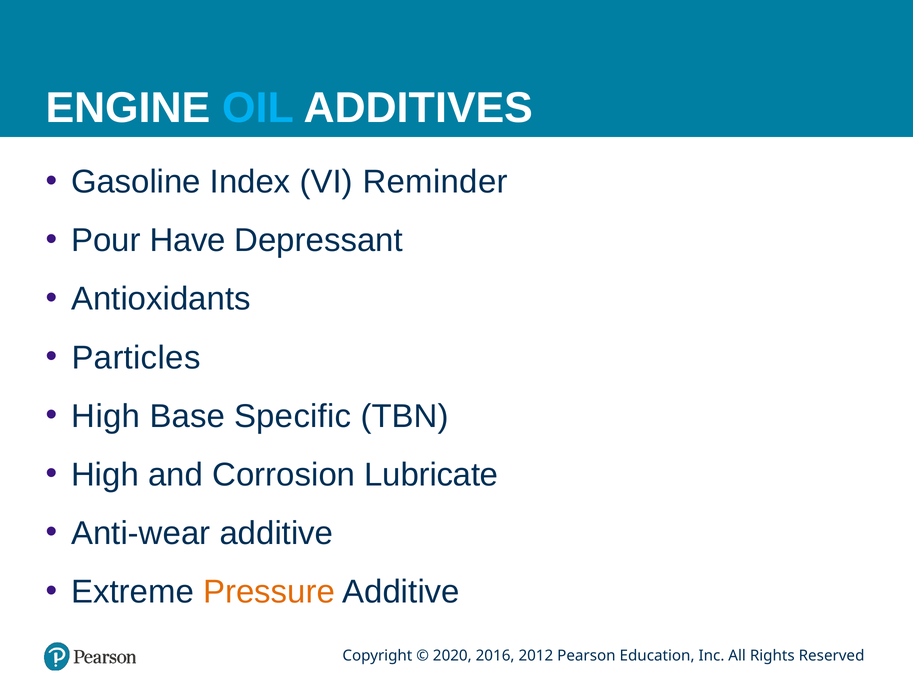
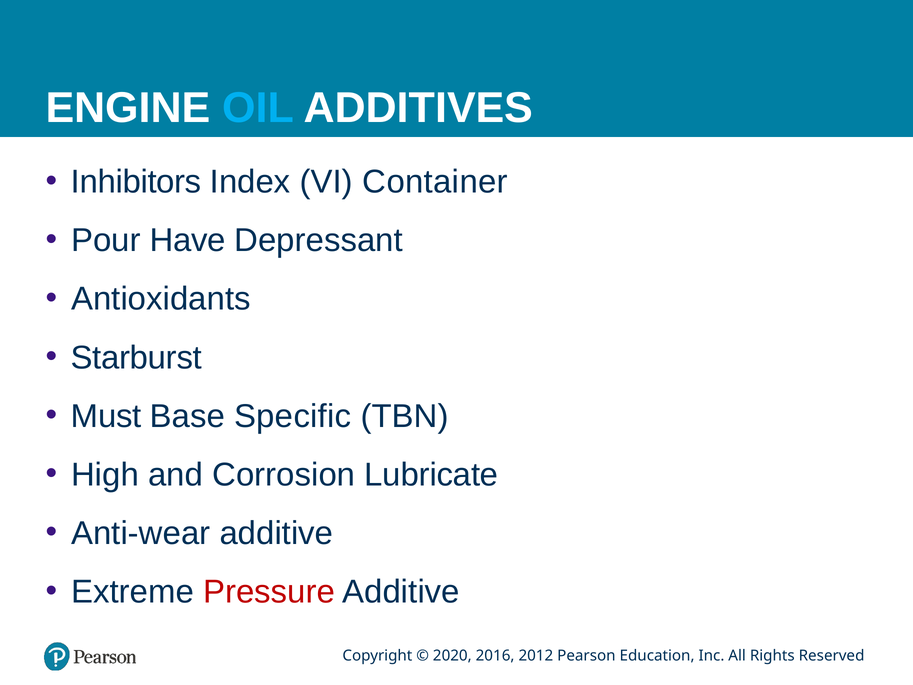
Gasoline: Gasoline -> Inhibitors (136, 182)
Reminder: Reminder -> Container (435, 182)
Particles: Particles -> Starburst (136, 358)
High: High -> Must (106, 416)
Pressure colour: orange -> red (269, 592)
